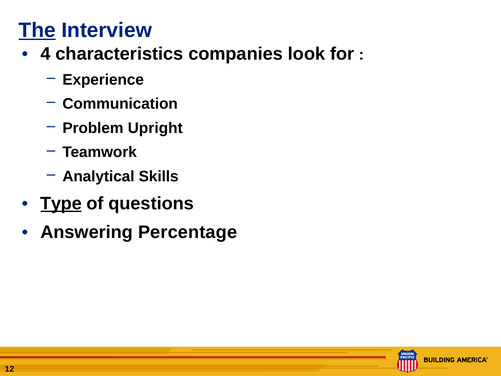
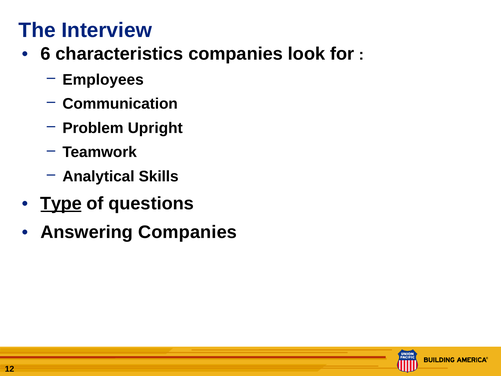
The underline: present -> none (37, 30)
4: 4 -> 6 (46, 54)
Experience: Experience -> Employees (103, 80)
Answering Percentage: Percentage -> Companies (188, 232)
